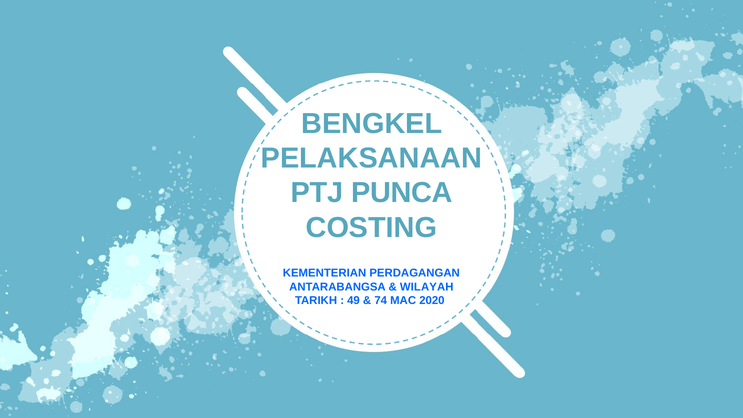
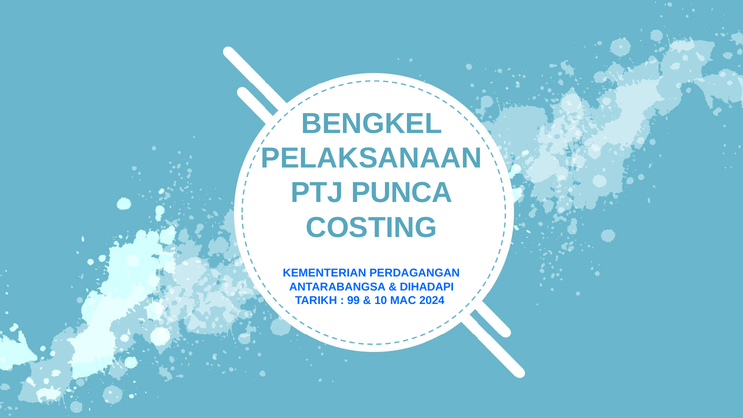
WILAYAH: WILAYAH -> DIHADAPI (427, 287)
49: 49 -> 99 (353, 300)
74: 74 -> 10 (381, 300)
2020: 2020 -> 2024 (432, 300)
